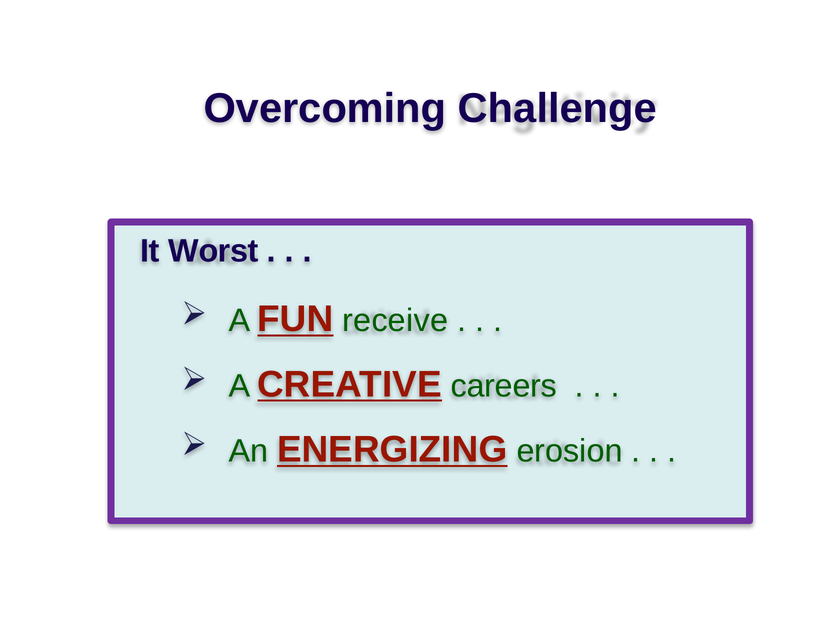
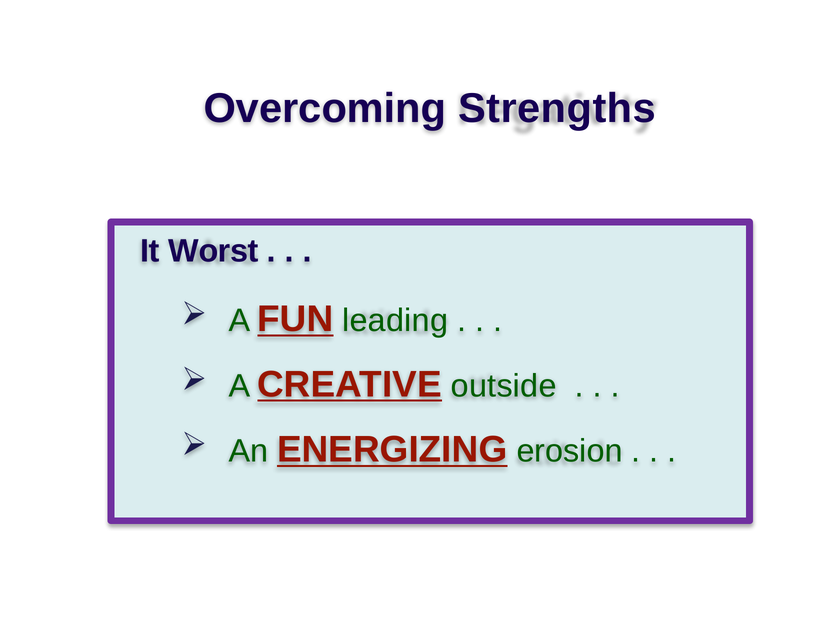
Challenge: Challenge -> Strengths (557, 108)
receive: receive -> leading (395, 321)
careers: careers -> outside (504, 386)
